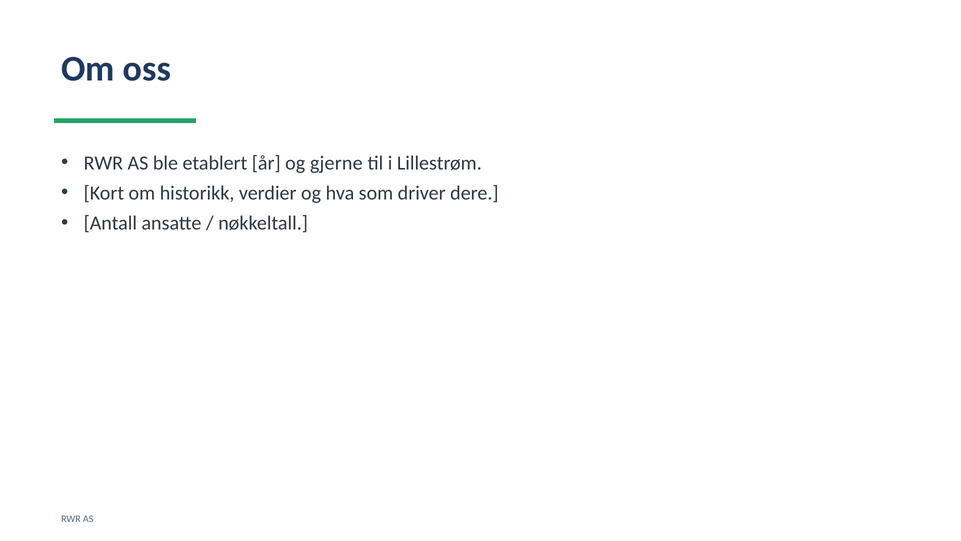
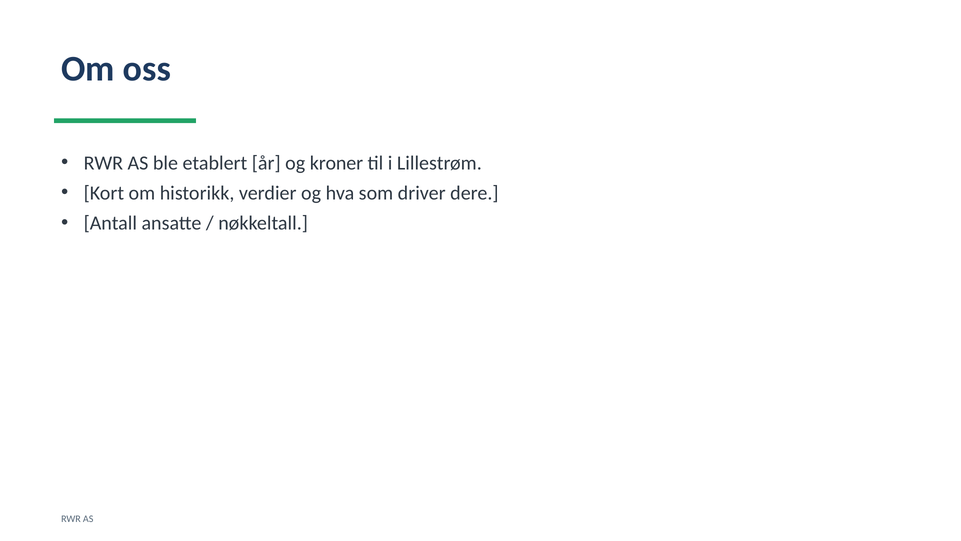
gjerne: gjerne -> kroner (336, 163)
